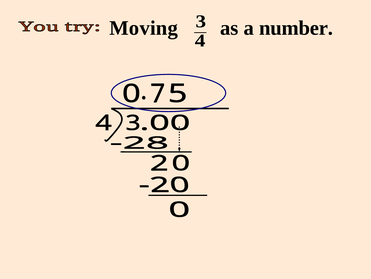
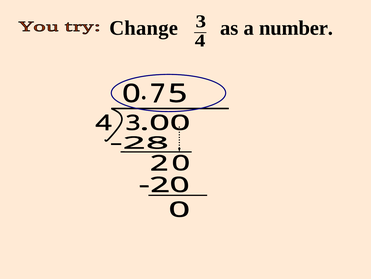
Moving: Moving -> Change (144, 28)
